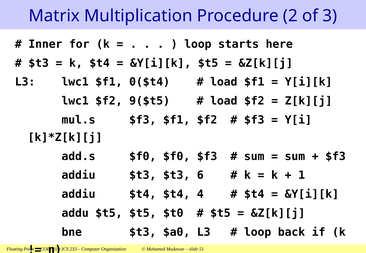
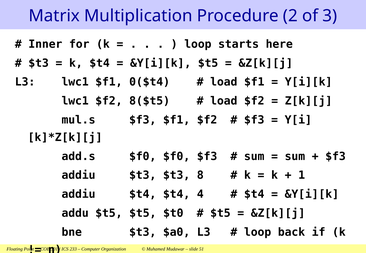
9($t5: 9($t5 -> 8($t5 (150, 101)
6: 6 -> 8 (200, 176)
